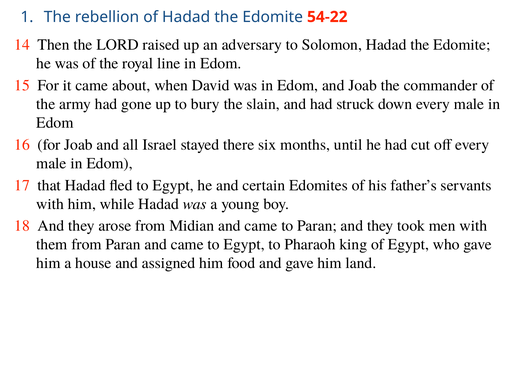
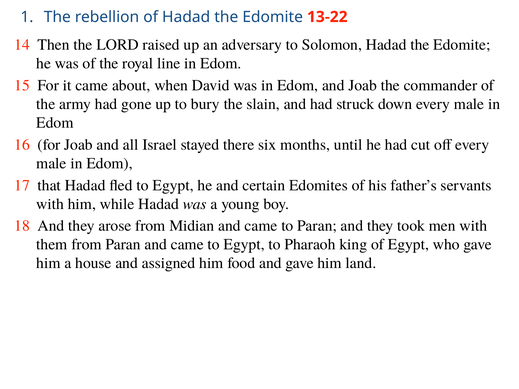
54-22: 54-22 -> 13-22 (327, 17)
